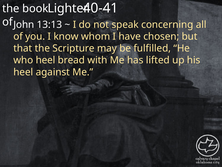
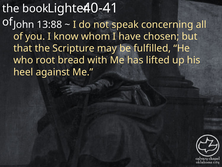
13:13: 13:13 -> 13:88 (49, 25)
who heel: heel -> root (45, 60)
